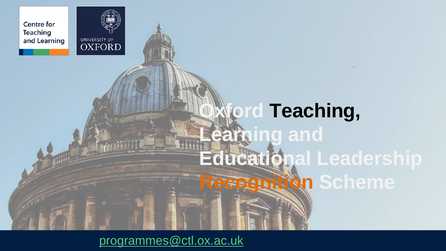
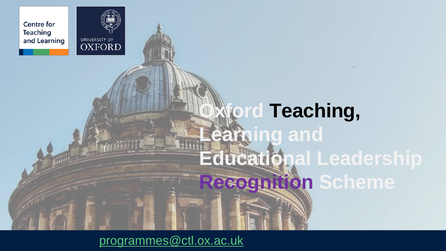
Recognition colour: orange -> purple (256, 182)
